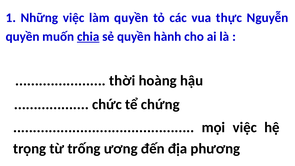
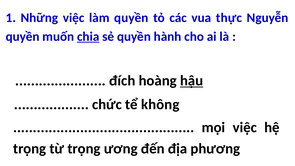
thời: thời -> đích (122, 81)
hậu underline: none -> present (192, 81)
chứng: chứng -> không (160, 104)
từ trống: trống -> trọng (84, 149)
